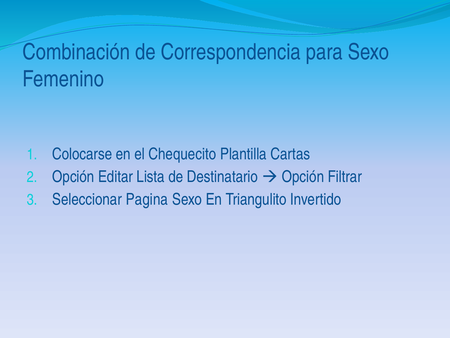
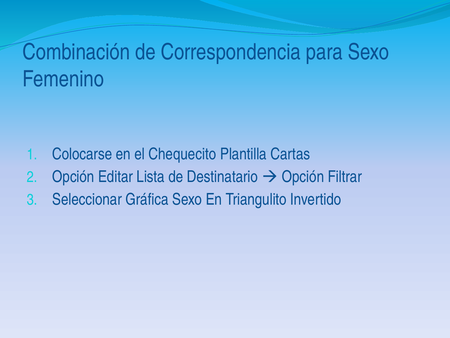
Pagina: Pagina -> Gráfica (147, 199)
